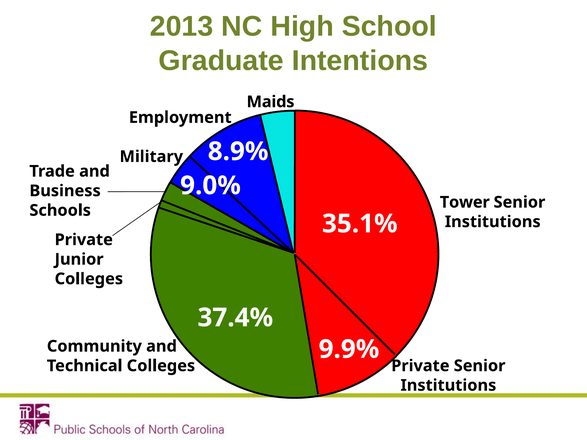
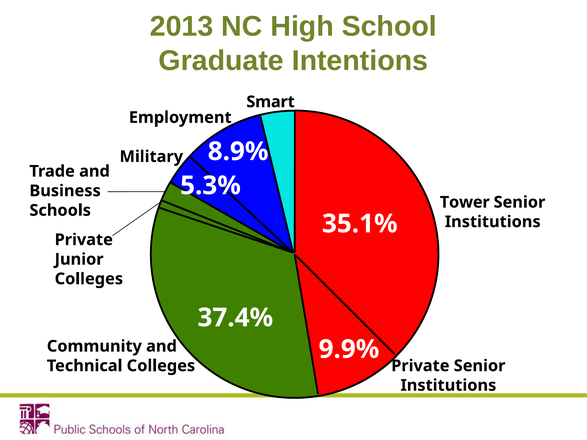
Maids: Maids -> Smart (271, 102)
9.0%: 9.0% -> 5.3% (210, 186)
